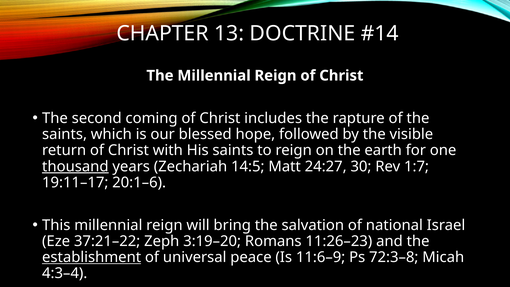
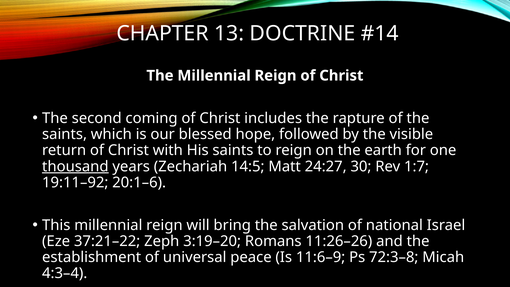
19:11–17: 19:11–17 -> 19:11–92 (75, 182)
11:26–23: 11:26–23 -> 11:26–26 (339, 241)
establishment underline: present -> none (92, 257)
